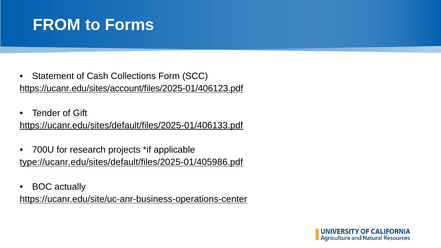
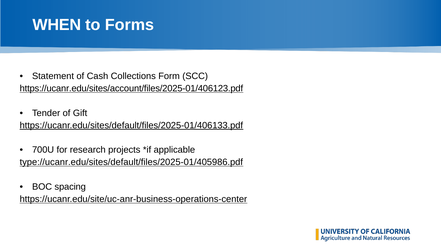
FROM: FROM -> WHEN (57, 25)
actually: actually -> spacing (70, 187)
